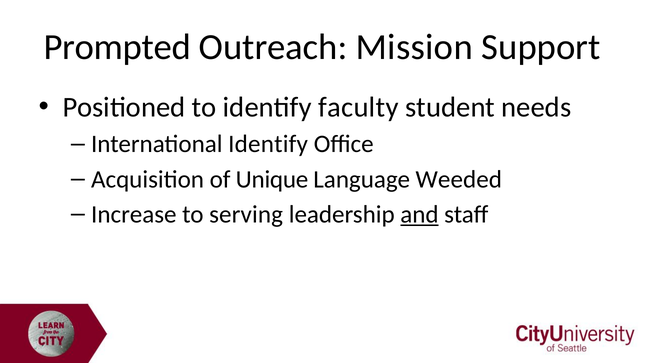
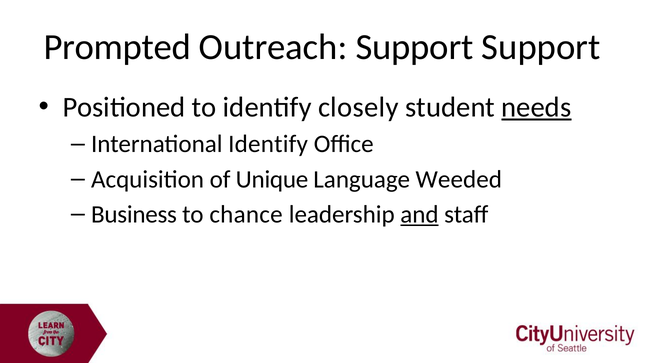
Outreach Mission: Mission -> Support (415, 47)
faculty: faculty -> closely (358, 107)
needs underline: none -> present (536, 107)
Increase: Increase -> Business (134, 214)
serving: serving -> chance (246, 214)
